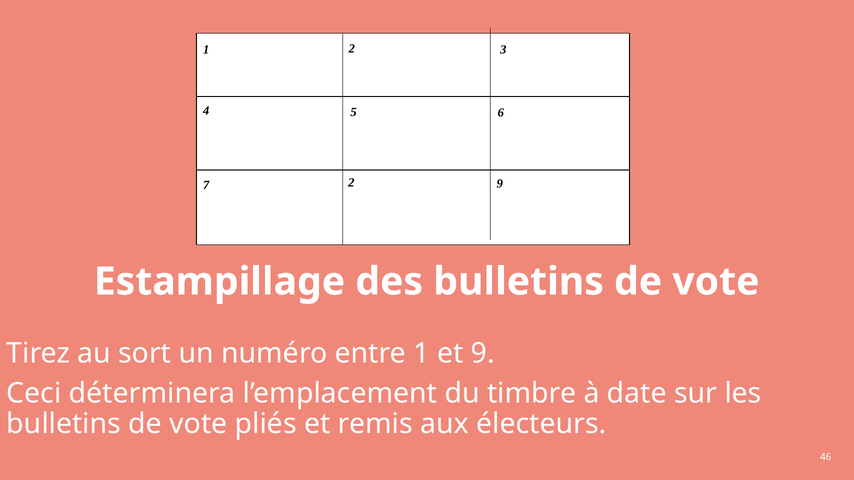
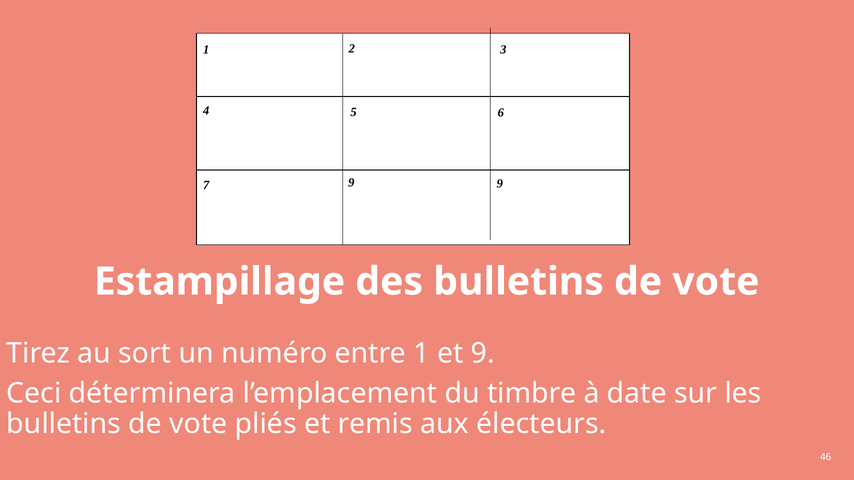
7 2: 2 -> 9 (351, 183)
